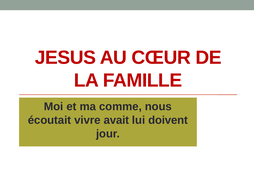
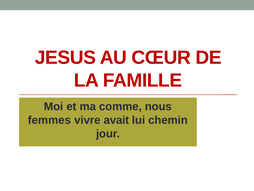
écoutait: écoutait -> femmes (49, 120)
doivent: doivent -> chemin (168, 120)
